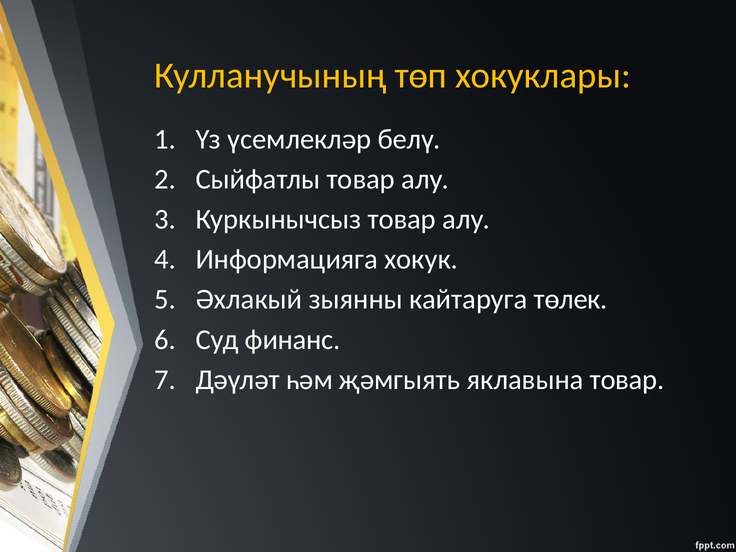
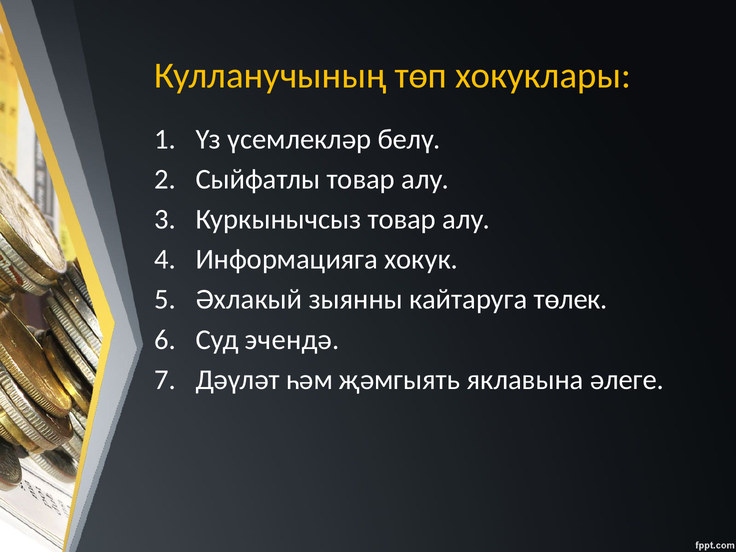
финанс: финанс -> эчендә (292, 340)
яклавына товар: товар -> әлеге (627, 380)
